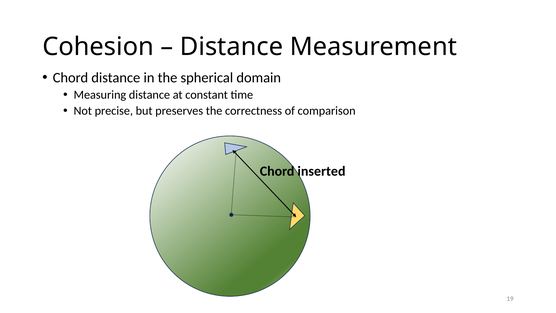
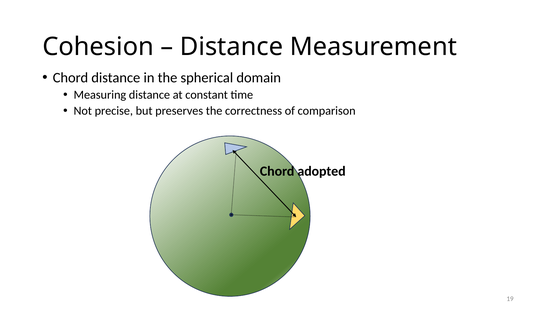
inserted: inserted -> adopted (322, 171)
